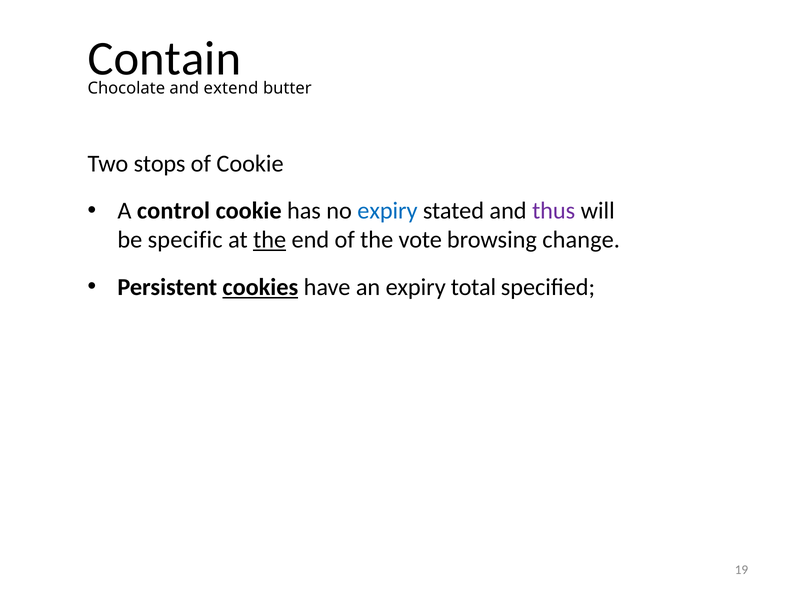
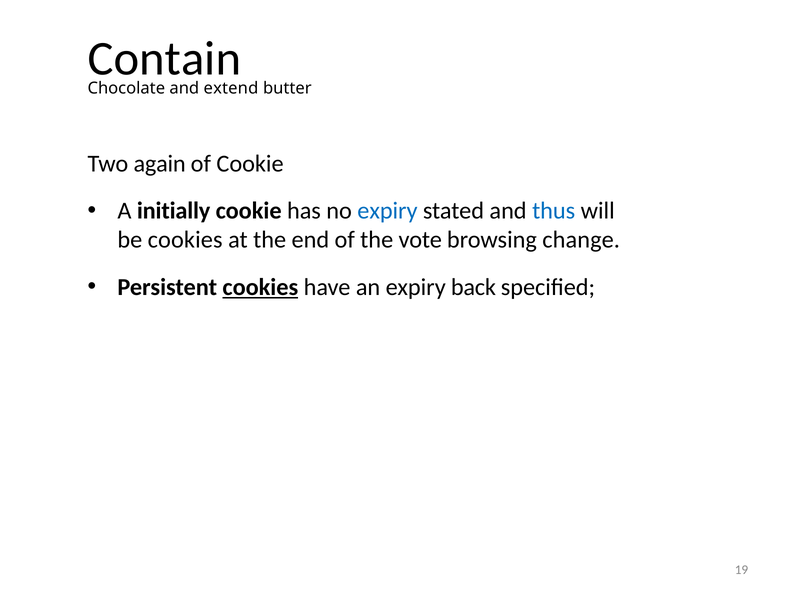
stops: stops -> again (160, 164)
control: control -> initially (174, 211)
thus colour: purple -> blue (554, 211)
be specific: specific -> cookies (185, 240)
the underline: present -> none (270, 240)
total: total -> back (473, 287)
